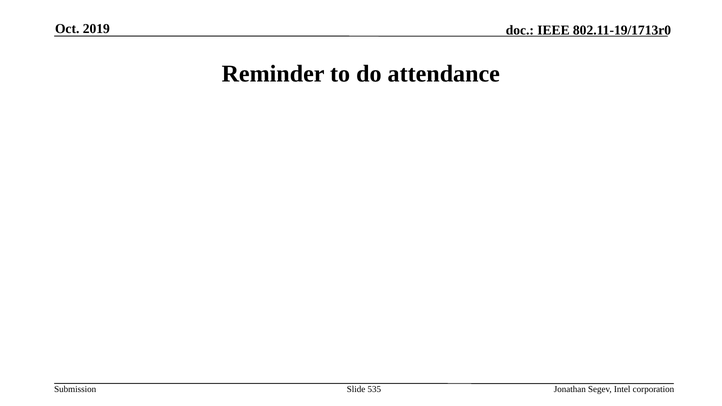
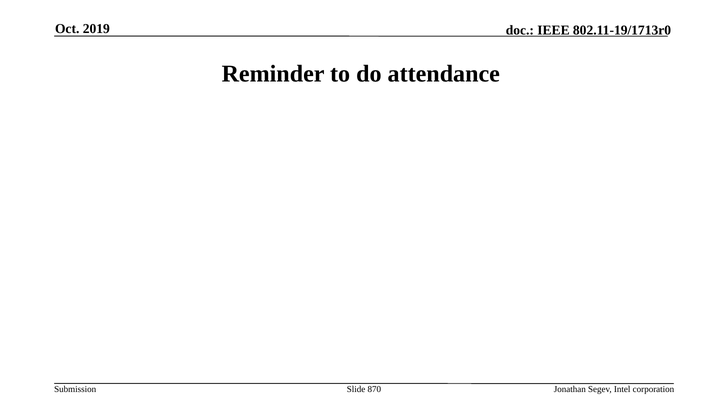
535: 535 -> 870 (374, 390)
